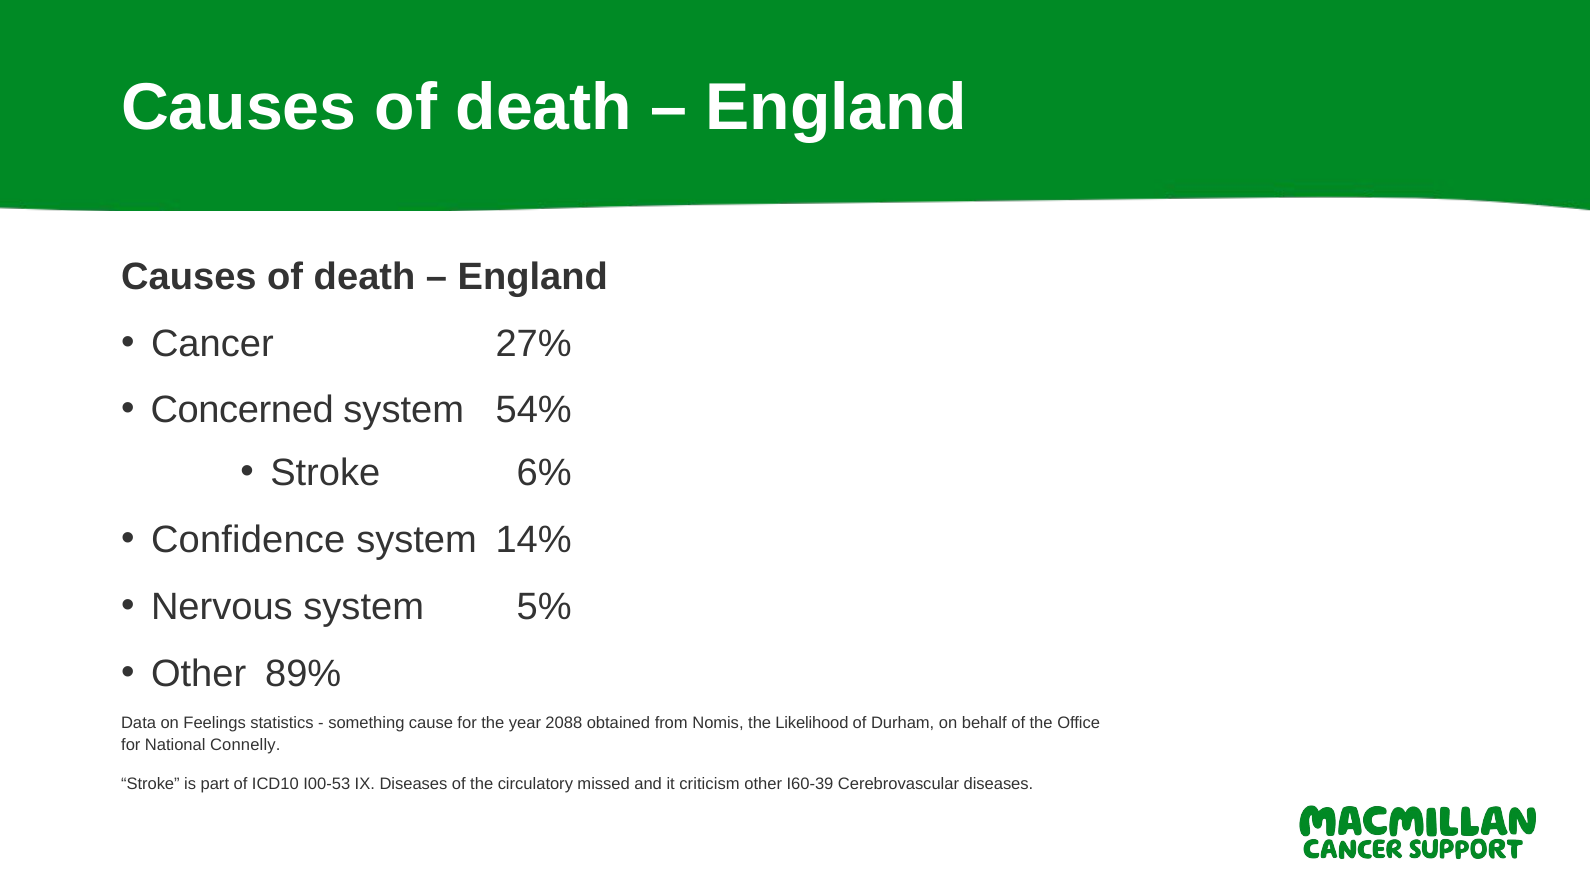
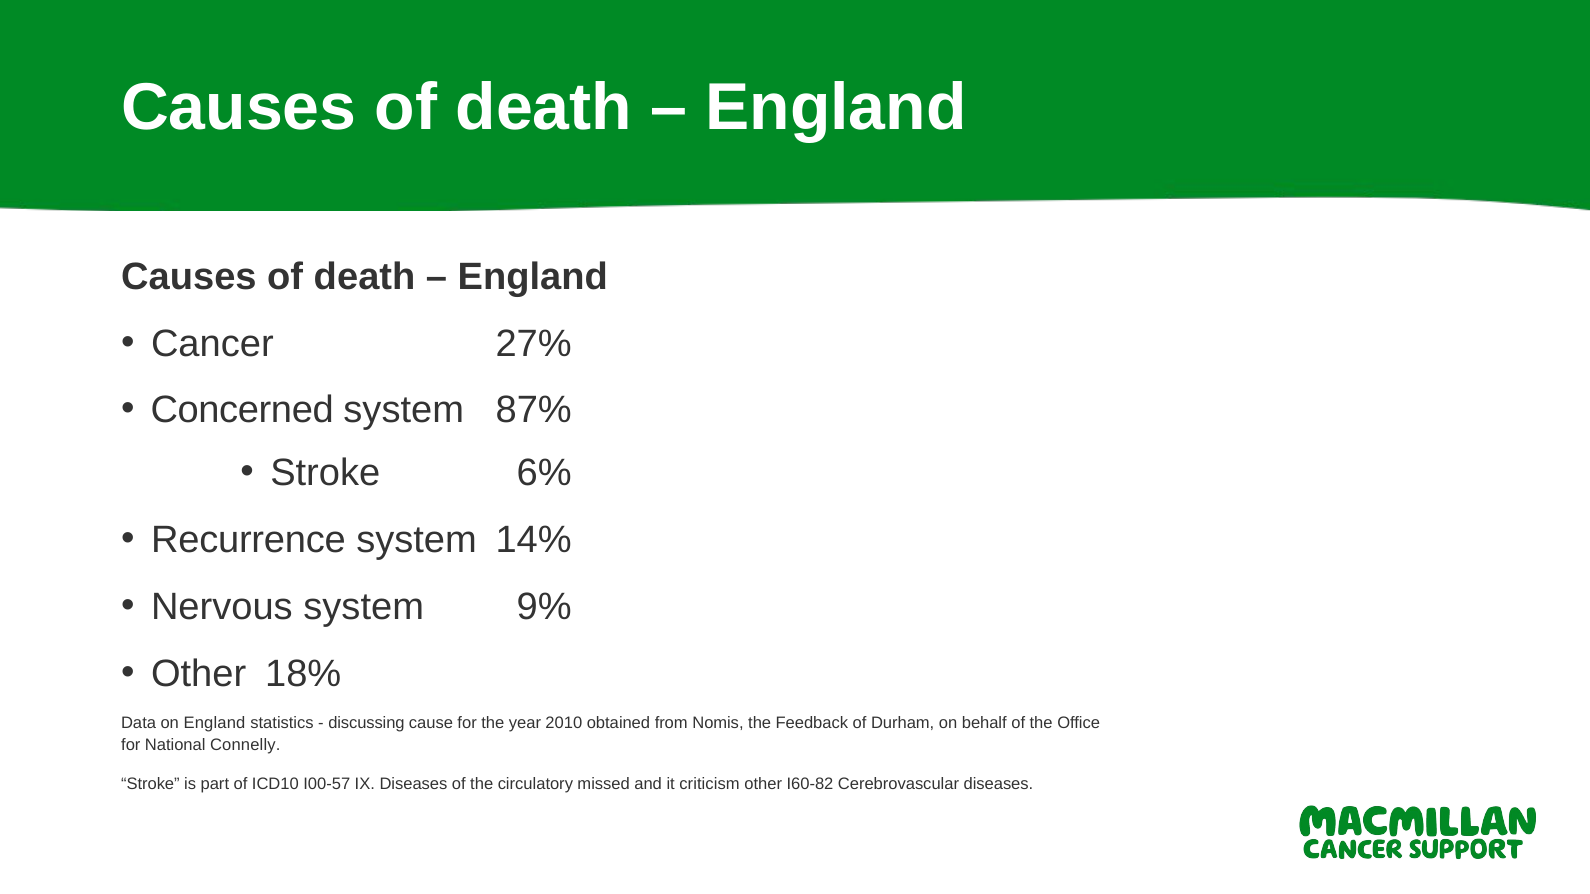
54%: 54% -> 87% (534, 410)
Confidence: Confidence -> Recurrence (248, 540)
5%: 5% -> 9% (544, 607)
89%: 89% -> 18% (303, 674)
on Feelings: Feelings -> England (215, 724)
something: something -> discussing (366, 724)
2088: 2088 -> 2010 (564, 724)
Likelihood: Likelihood -> Feedback (812, 724)
I00-53: I00-53 -> I00-57 (327, 784)
I60-39: I60-39 -> I60-82 (810, 784)
